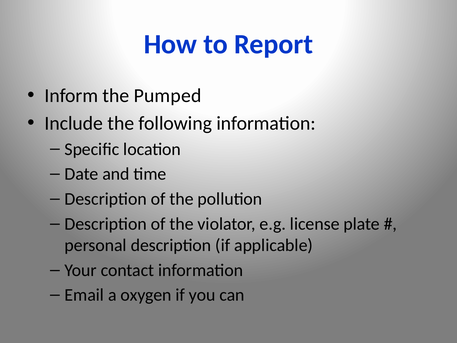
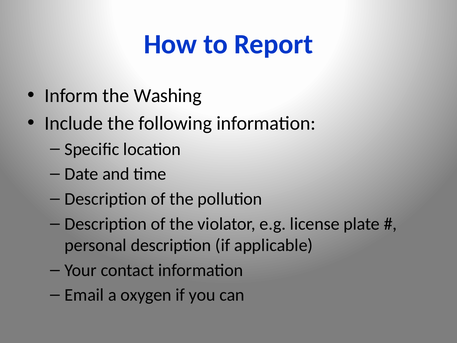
Pumped: Pumped -> Washing (168, 95)
